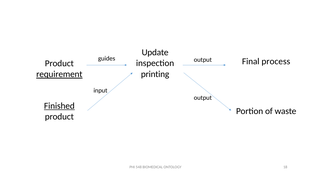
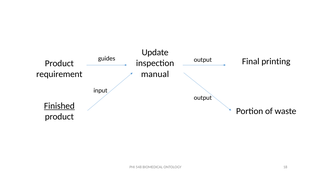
process: process -> printing (276, 61)
printing: printing -> manual (155, 74)
requirement underline: present -> none (59, 74)
